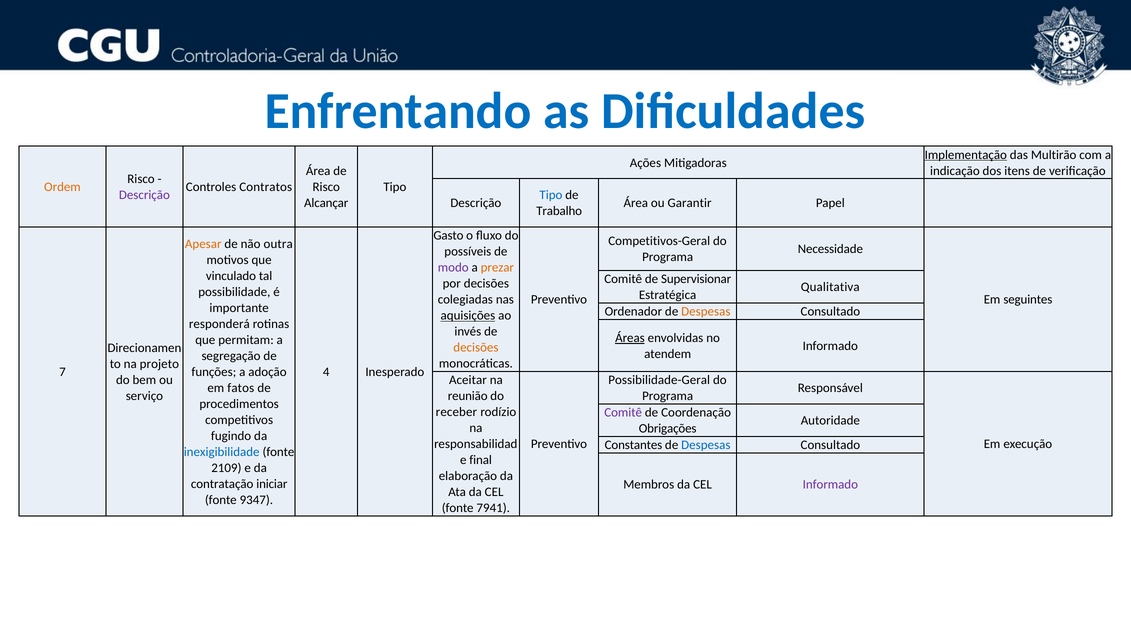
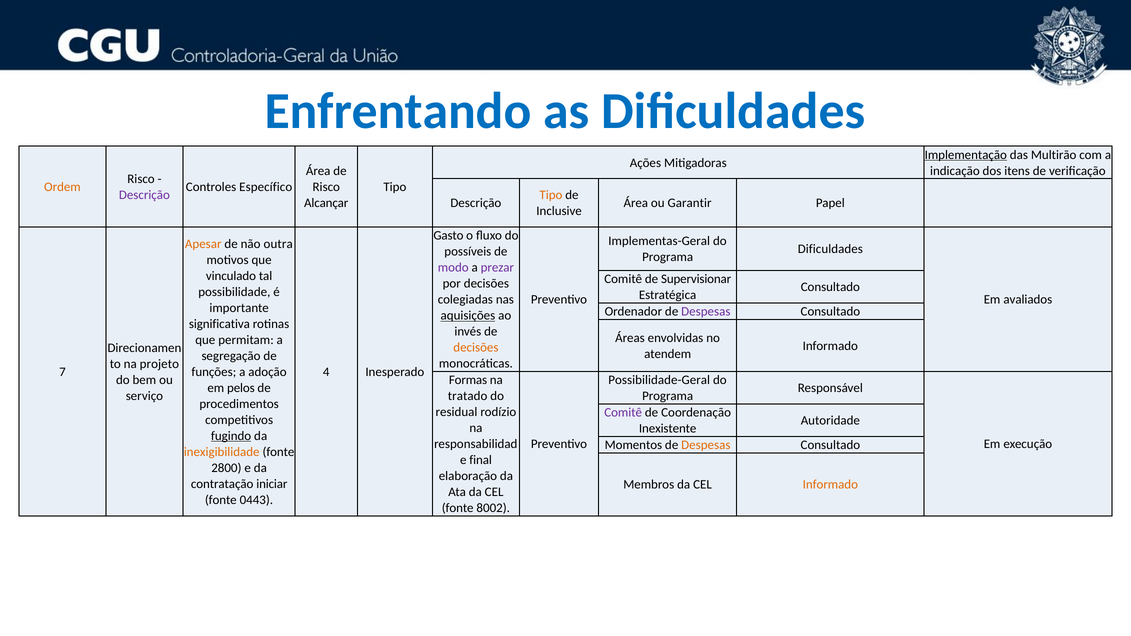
Contratos: Contratos -> Específico (266, 187)
Tipo colour: blue -> orange (551, 195)
Trabalho: Trabalho -> Inclusive (559, 211)
Competitivos-Geral: Competitivos-Geral -> Implementas-Geral (659, 241)
Necessidade: Necessidade -> Dificuldades (830, 249)
prezar colour: orange -> purple (497, 268)
Qualitativa: Qualitativa -> Consultado (830, 287)
seguintes: seguintes -> avaliados (1028, 300)
Despesas colour: orange -> purple (706, 312)
responderá: responderá -> significativa (219, 324)
Áreas underline: present -> none (630, 338)
Aceitar: Aceitar -> Formas (468, 380)
fatos: fatos -> pelos (241, 388)
reunião: reunião -> tratado (468, 396)
receber: receber -> residual (456, 412)
Obrigações: Obrigações -> Inexistente (668, 429)
fugindo underline: none -> present (231, 436)
Constantes: Constantes -> Momentos (633, 445)
Despesas colour: blue -> orange (706, 445)
inexigibilidade colour: blue -> orange (222, 452)
2109: 2109 -> 2800 (226, 468)
Informado colour: purple -> orange (830, 485)
9347: 9347 -> 0443 (256, 500)
7941: 7941 -> 8002 (493, 508)
